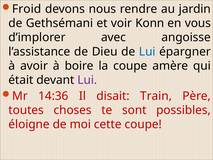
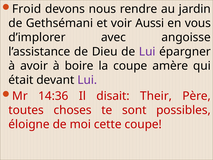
Konn: Konn -> Aussi (150, 23)
Lui colour: blue -> purple (147, 52)
Train: Train -> Their (156, 96)
